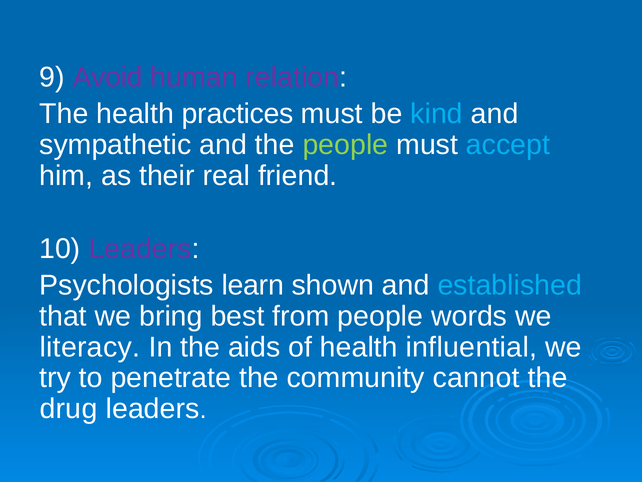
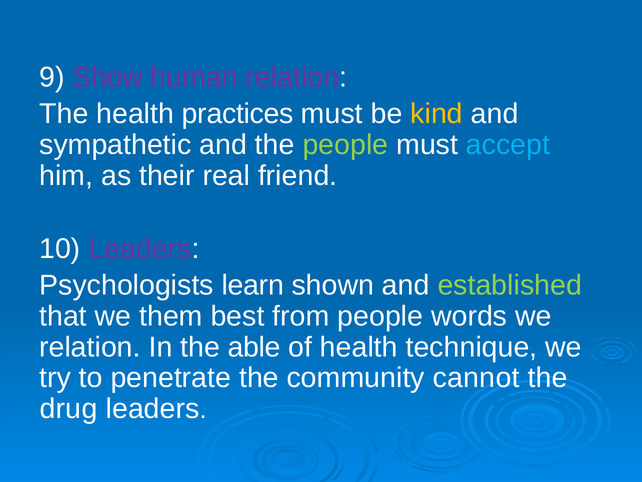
Avoid: Avoid -> Show (108, 77)
kind colour: light blue -> yellow (437, 114)
established colour: light blue -> light green (510, 285)
bring: bring -> them (171, 316)
literacy: literacy -> relation (90, 347)
aids: aids -> able (254, 347)
influential: influential -> technique (472, 347)
